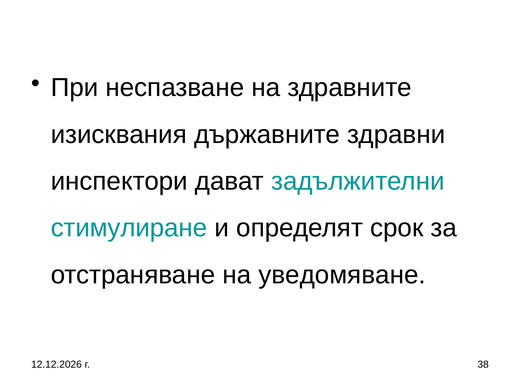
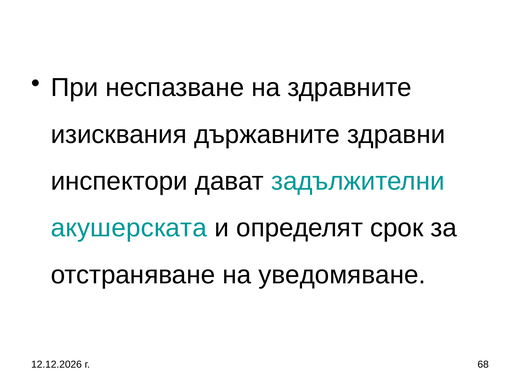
стимулиране: стимулиране -> акушерската (129, 228)
38: 38 -> 68 (483, 365)
